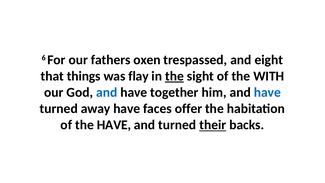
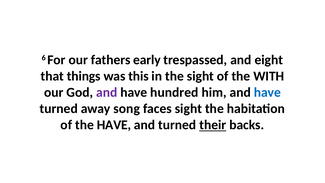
oxen: oxen -> early (147, 60)
flay: flay -> this (139, 76)
the underline: present -> none (174, 76)
and colour: blue -> purple (107, 92)
together: together -> hundred (174, 92)
away have: have -> song (127, 109)
faces offer: offer -> sight (188, 109)
